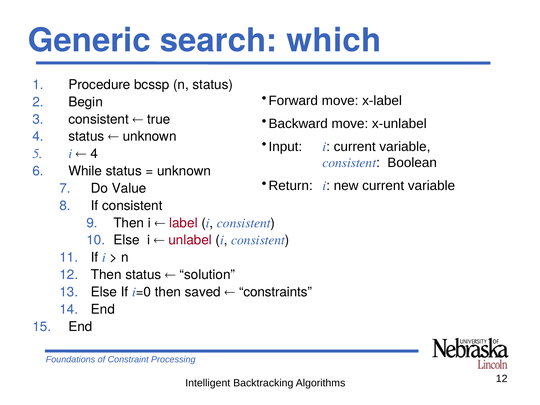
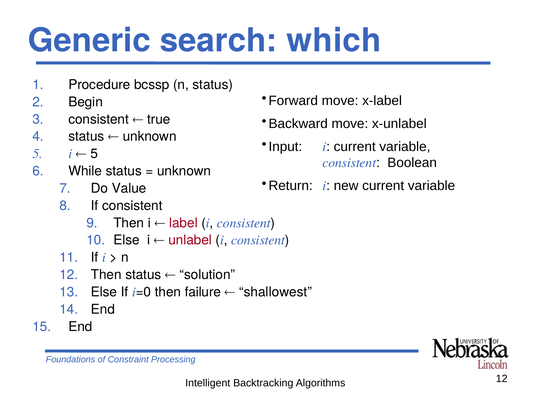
4: 4 -> 5 (94, 154)
saved: saved -> failure (203, 292)
constraints: constraints -> shallowest (275, 292)
